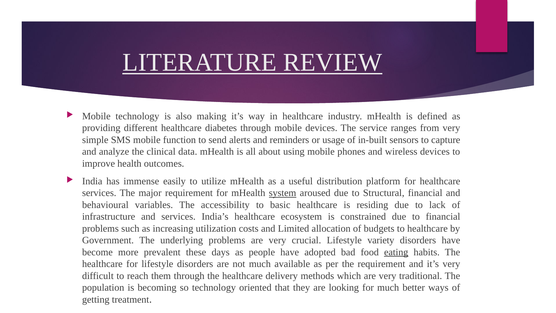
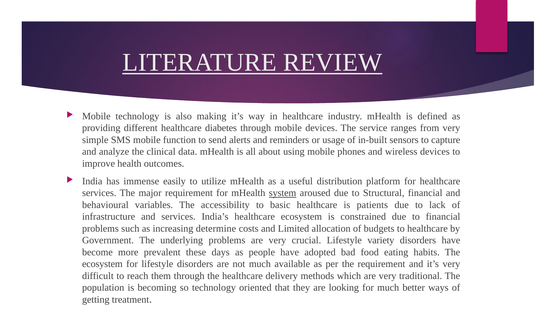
residing: residing -> patients (372, 205)
utilization: utilization -> determine (216, 228)
eating underline: present -> none (396, 252)
healthcare: healthcare -> ecosystem (102, 264)
